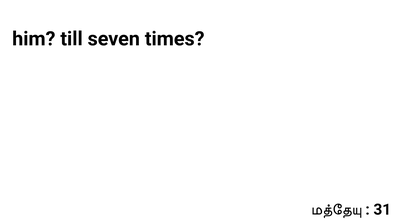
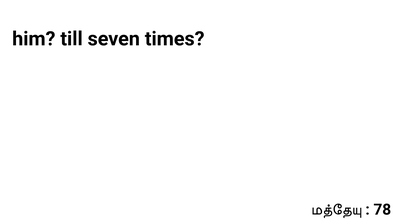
31: 31 -> 78 (382, 210)
